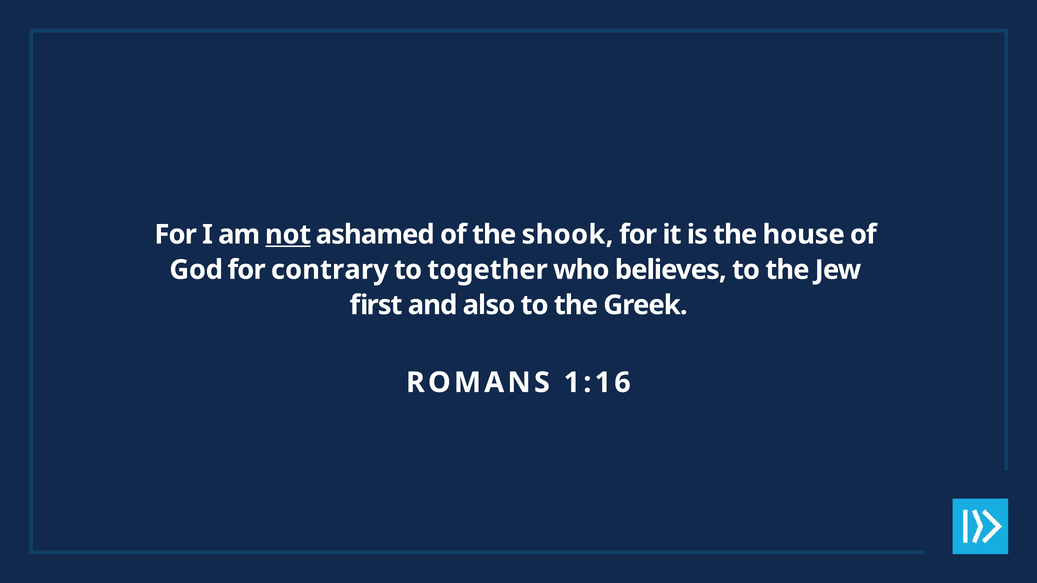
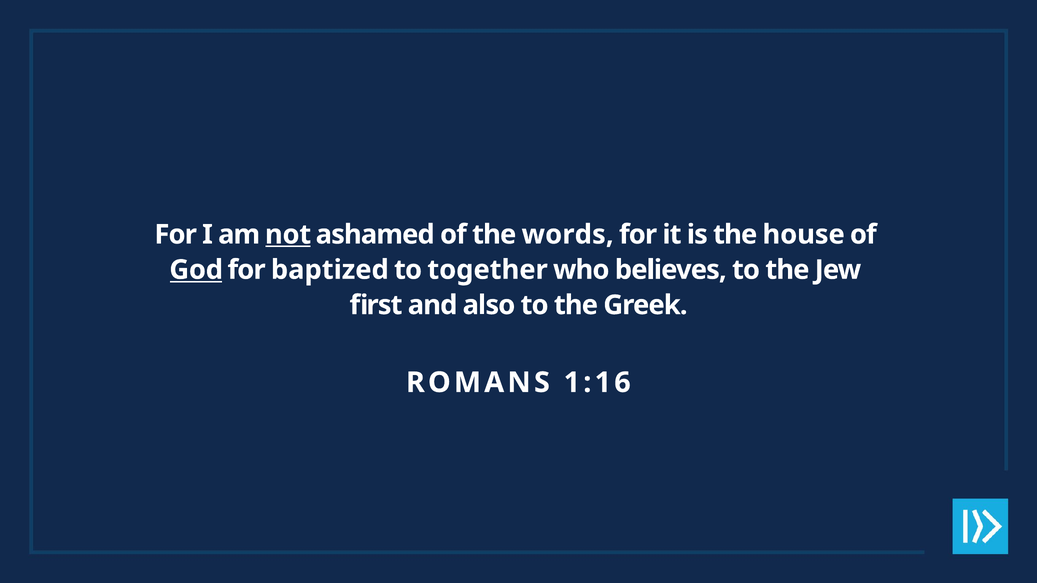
shook: shook -> words (568, 235)
God underline: none -> present (196, 270)
contrary: contrary -> baptized (330, 270)
